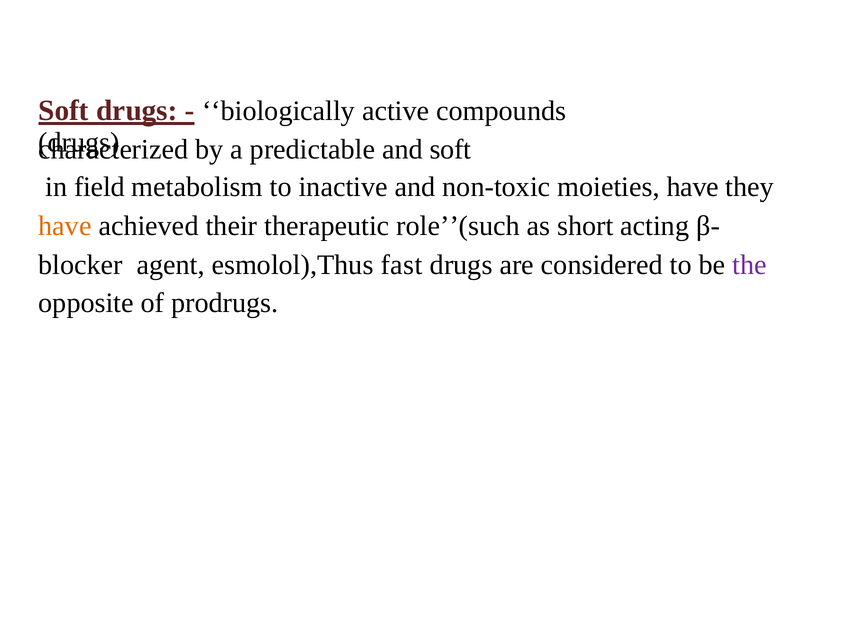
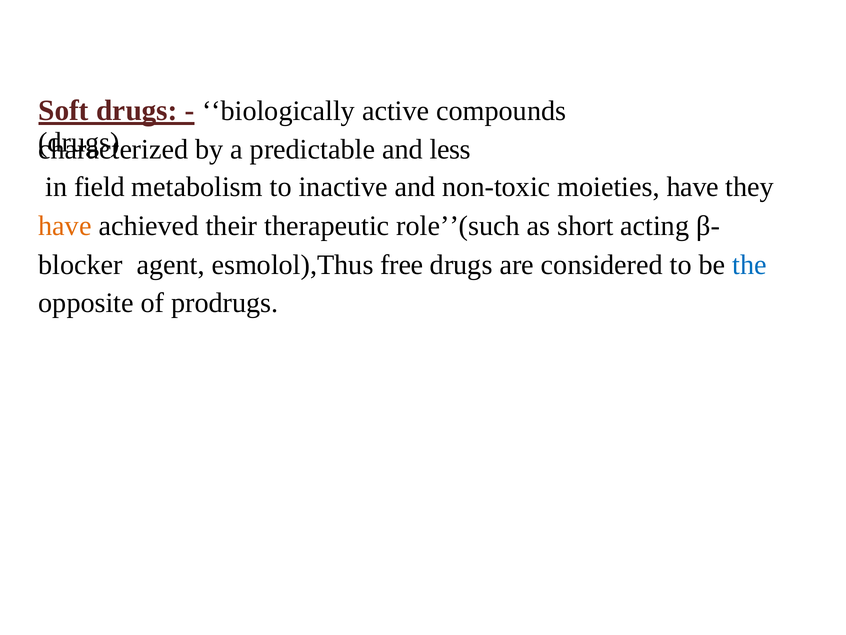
and soft: soft -> less (450, 150)
fast: fast -> free (402, 265)
the colour: purple -> blue (750, 265)
